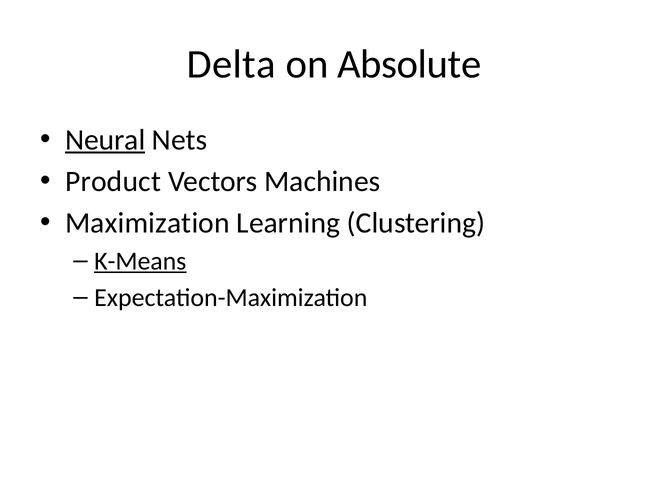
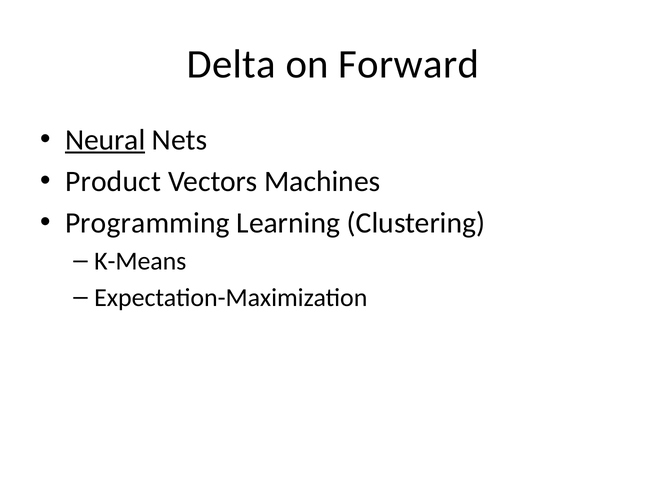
Absolute: Absolute -> Forward (409, 65)
Maximization: Maximization -> Programming (147, 223)
K-Means underline: present -> none (140, 261)
